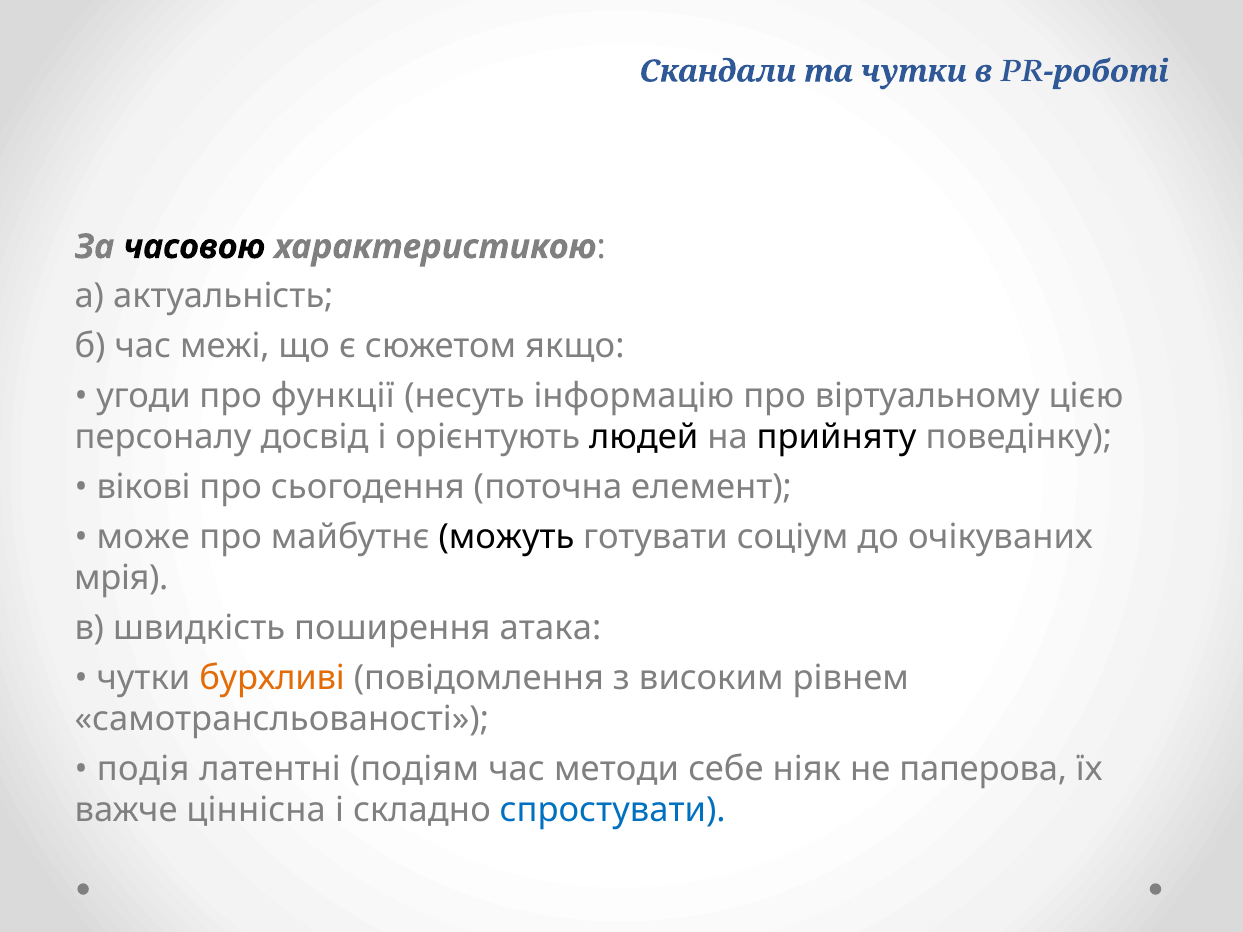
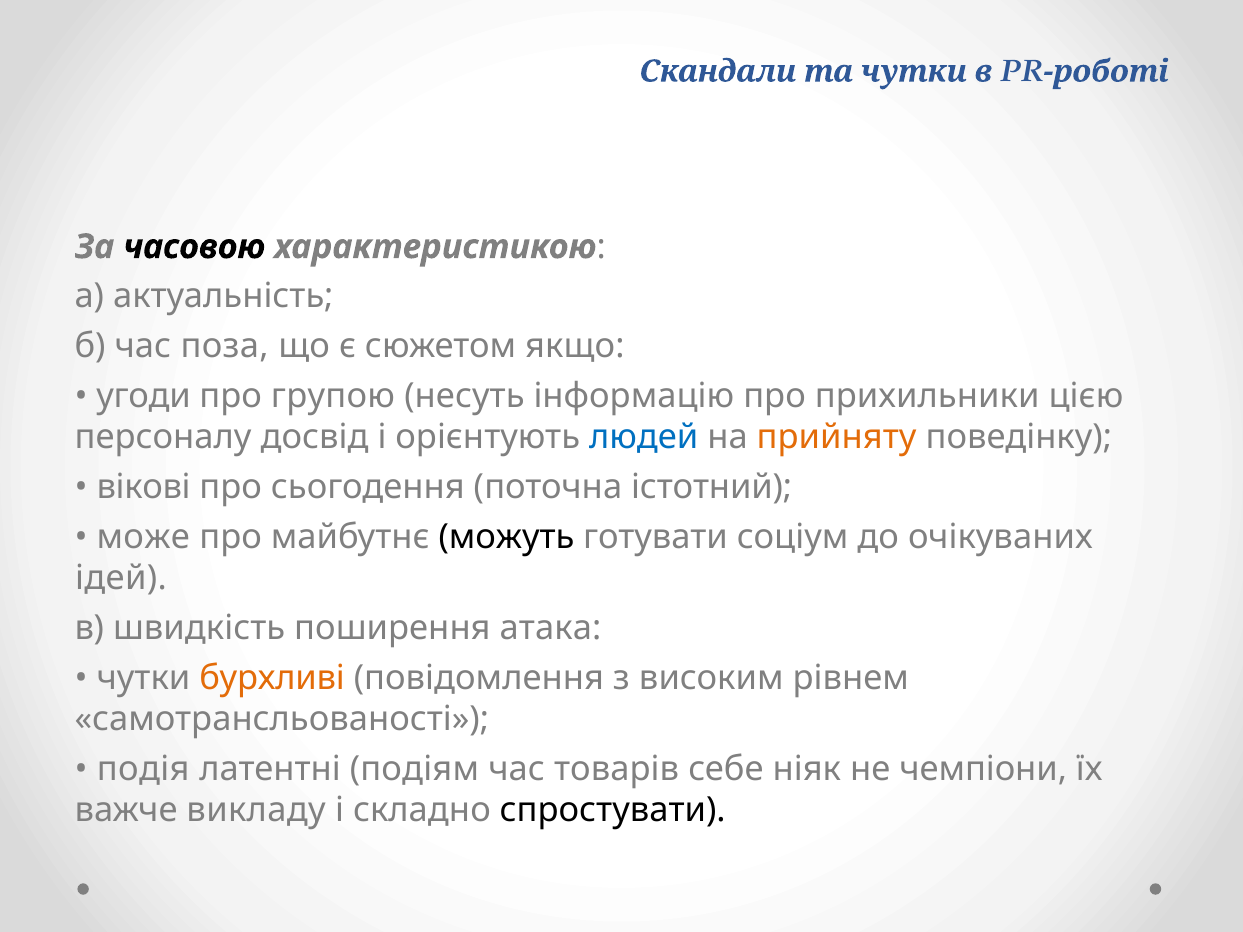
межі: межі -> поза (225, 346)
функції: функції -> групою (333, 396)
віртуальному: віртуальному -> прихильники (927, 396)
людей colour: black -> blue (644, 437)
прийняту colour: black -> orange (837, 437)
елемент: елемент -> істотний (712, 487)
мрія: мрія -> ідей (121, 578)
методи: методи -> товарів (617, 769)
паперова: паперова -> чемпіони (983, 769)
ціннісна: ціннісна -> викладу (256, 810)
спростувати colour: blue -> black (613, 810)
